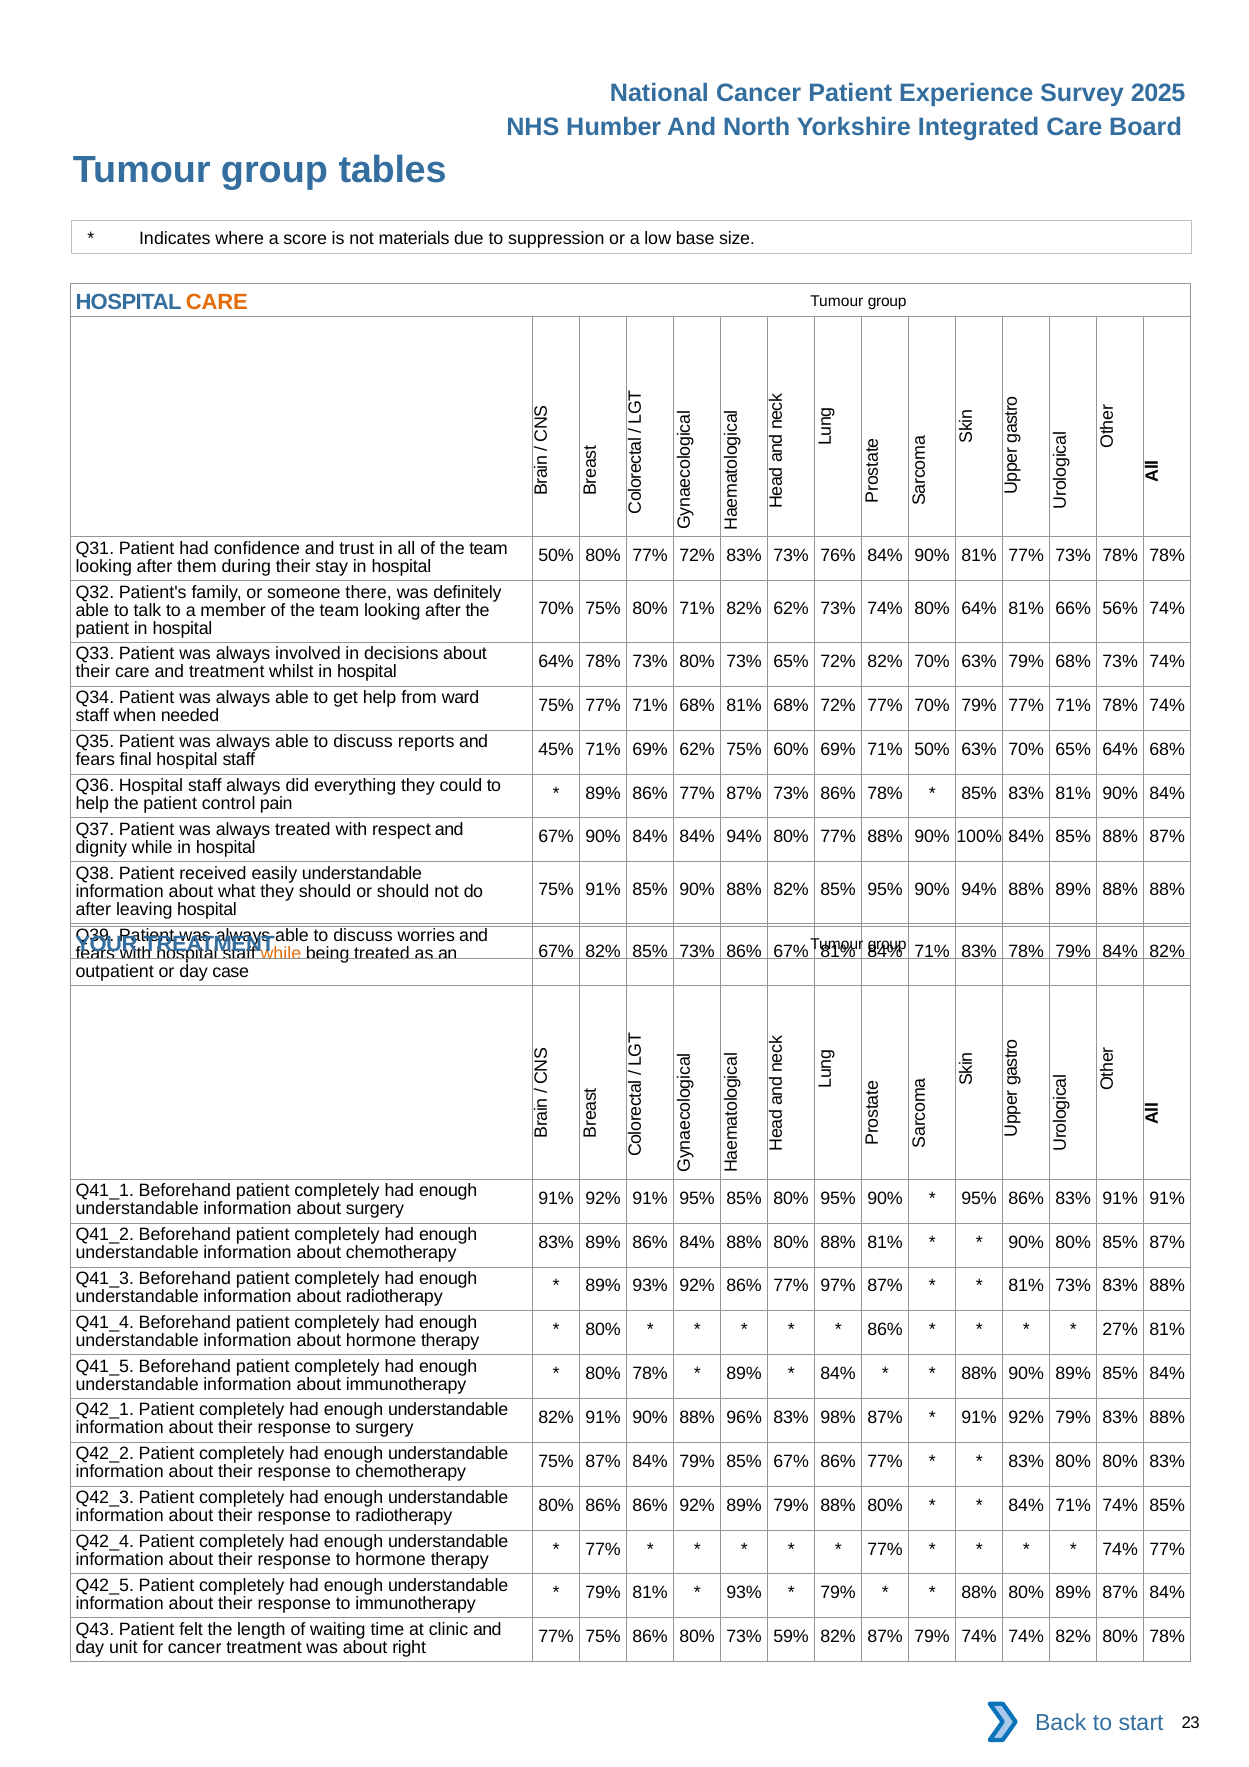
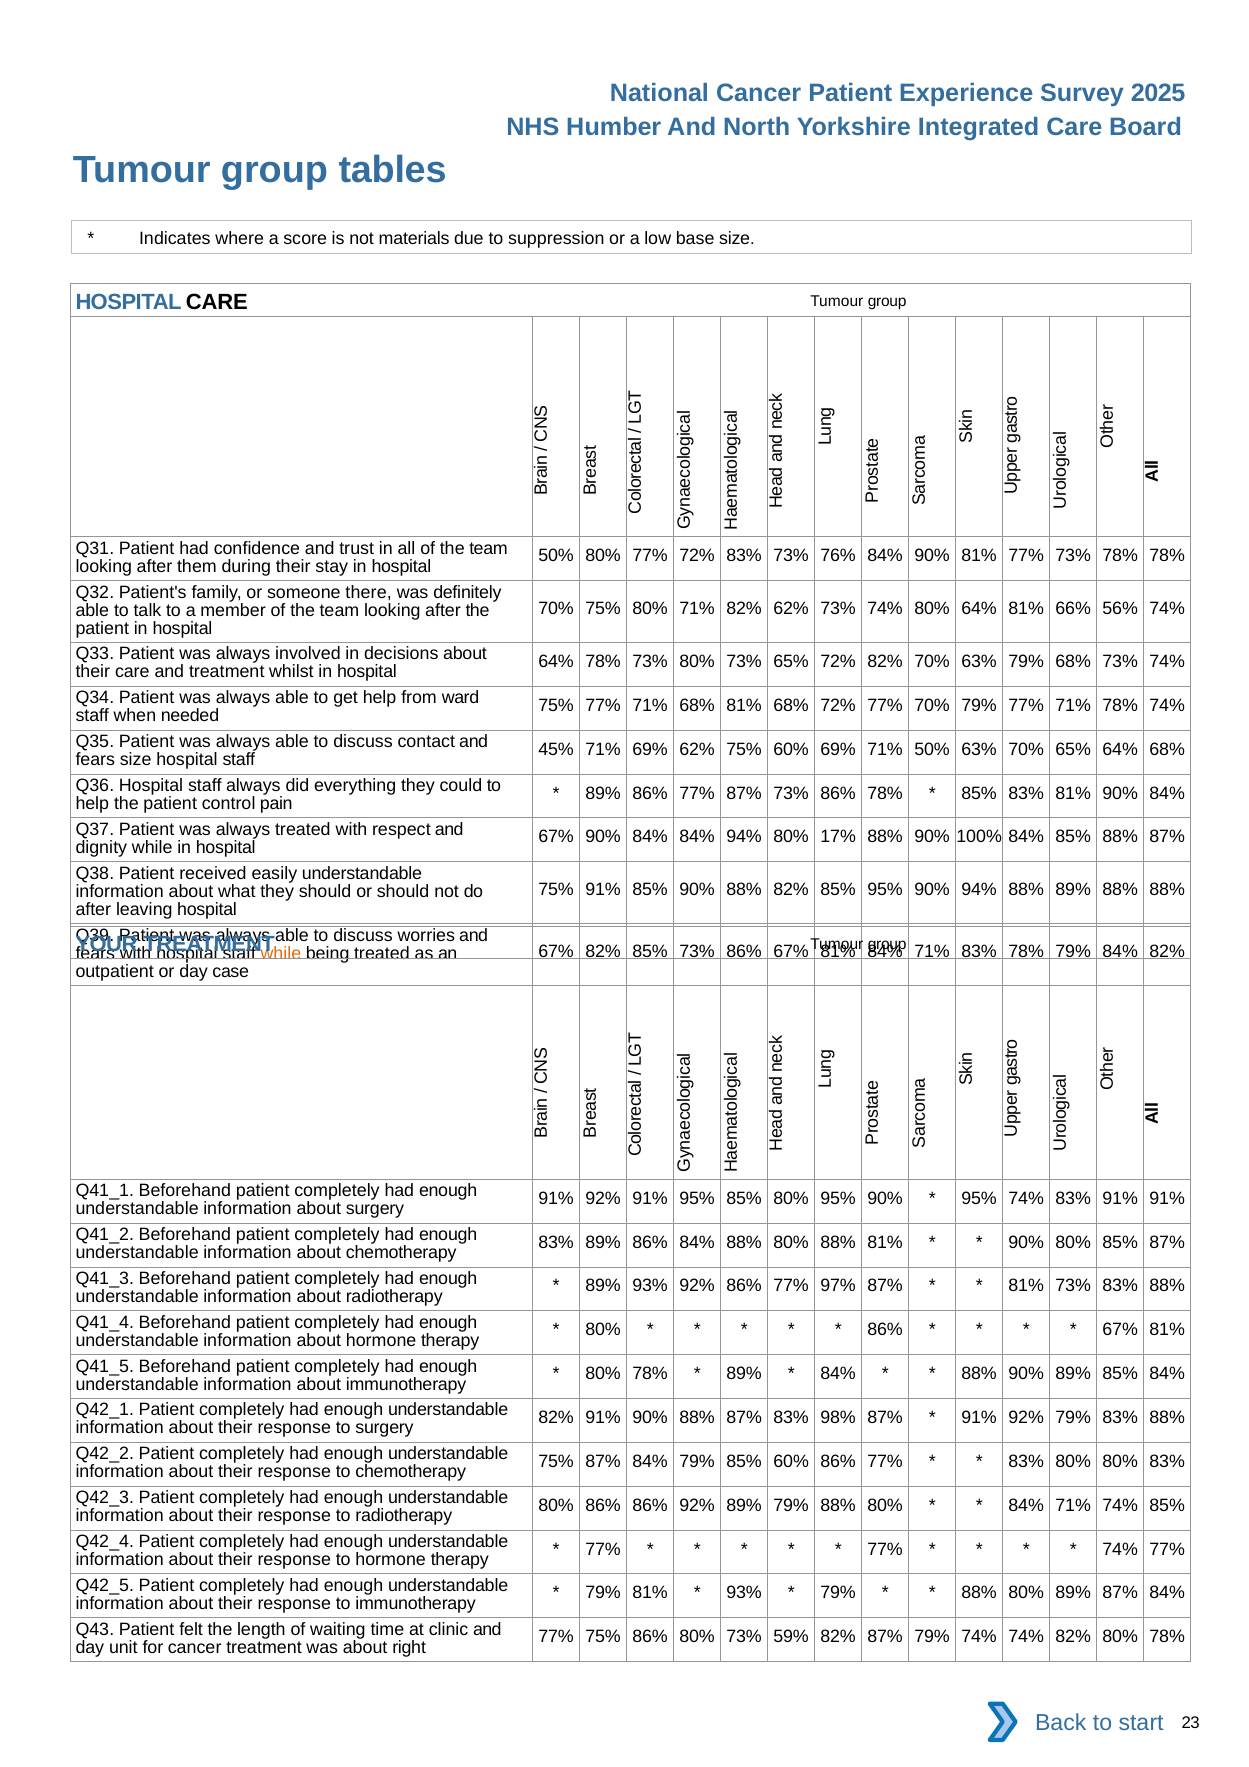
CARE colour: orange -> black (217, 302)
reports: reports -> contact (426, 742)
fears final: final -> size (136, 760)
94% 80% 77%: 77% -> 17% (838, 837)
95% 86%: 86% -> 74% (1026, 1199)
27%: 27% -> 67% (1120, 1330)
90% 88% 96%: 96% -> 87% (744, 1418)
85% 67%: 67% -> 60% (791, 1462)
